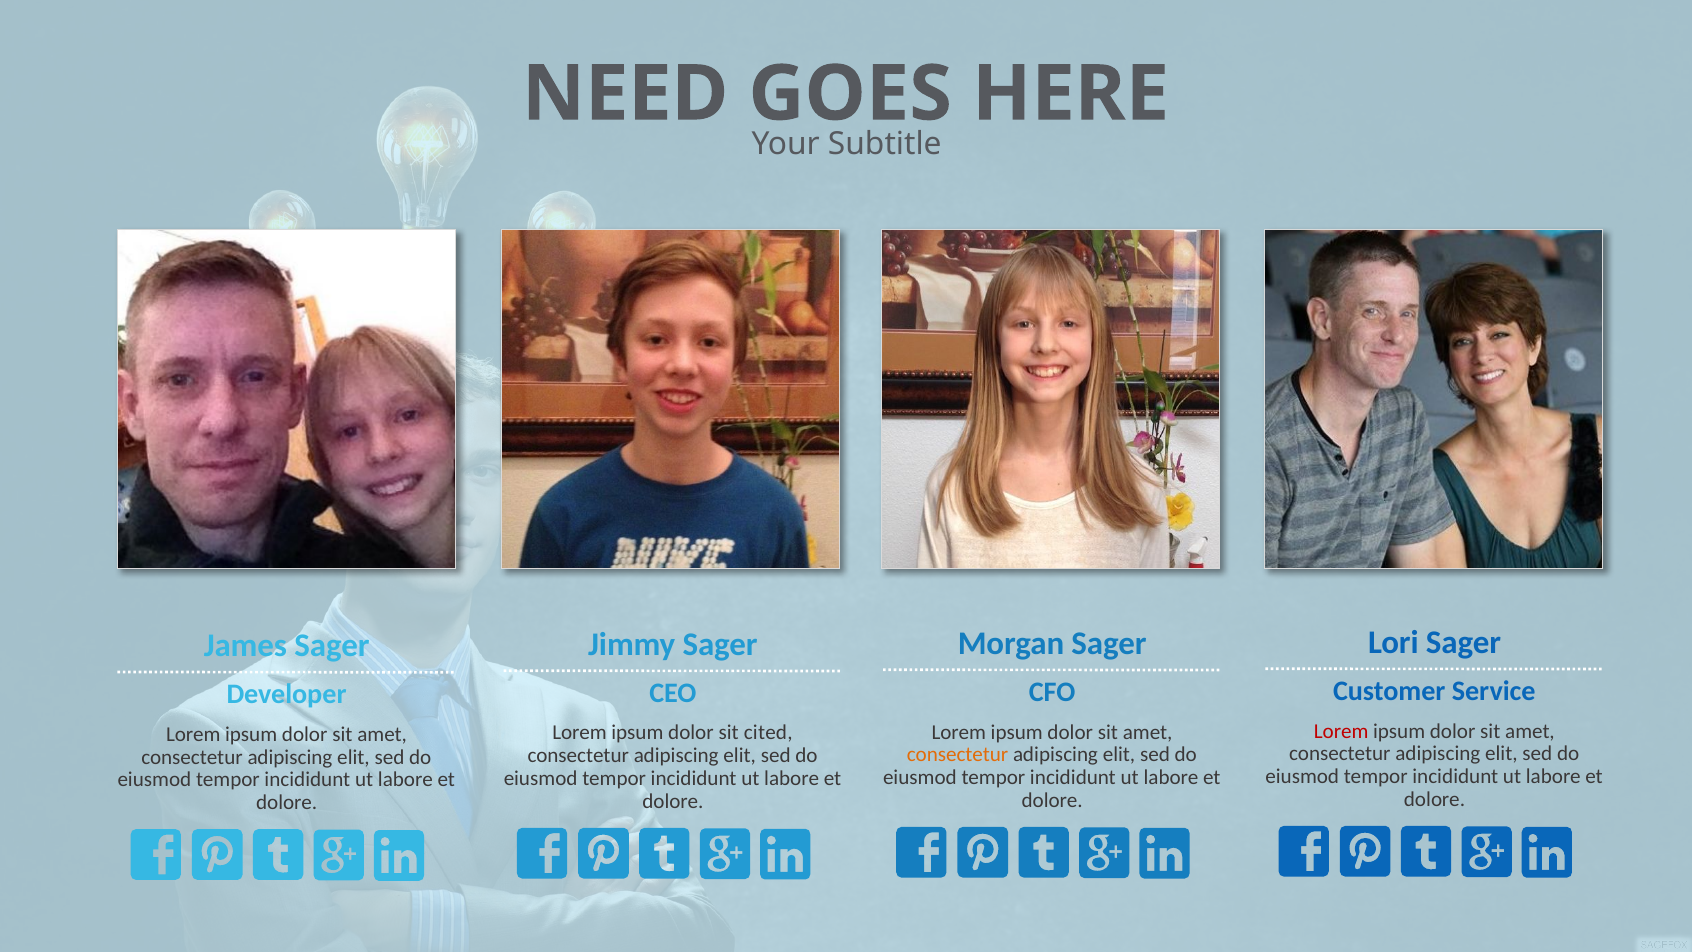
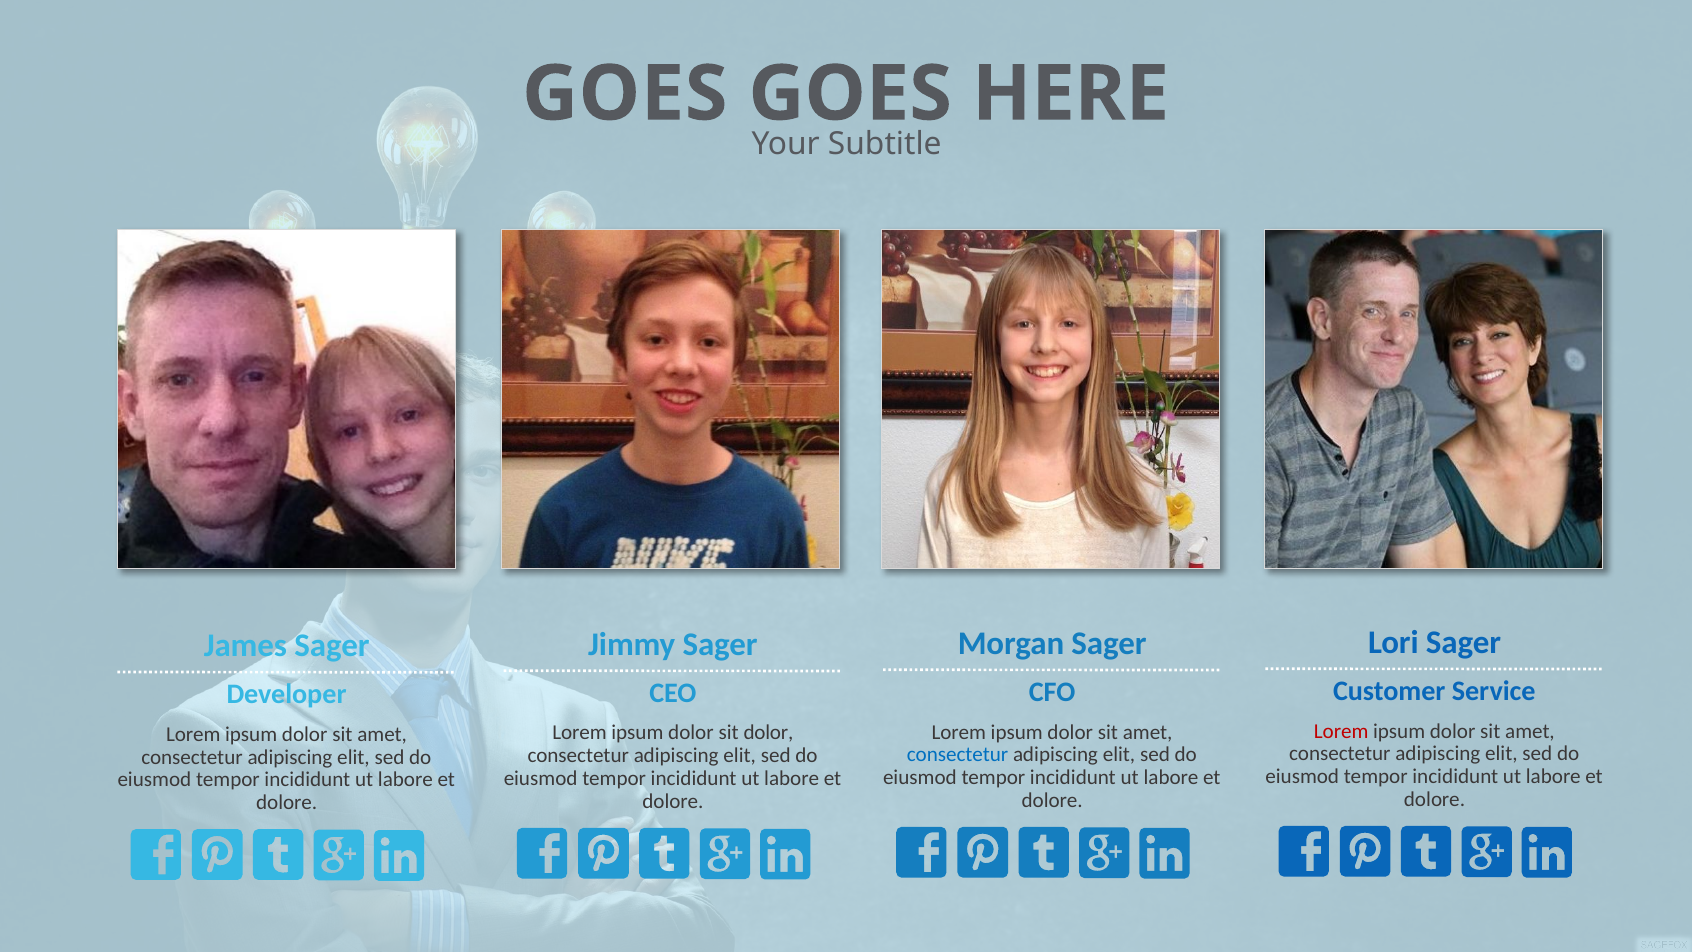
NEED: NEED -> GOES (625, 94)
sit cited: cited -> dolor (768, 733)
consectetur colour: orange -> blue (958, 755)
